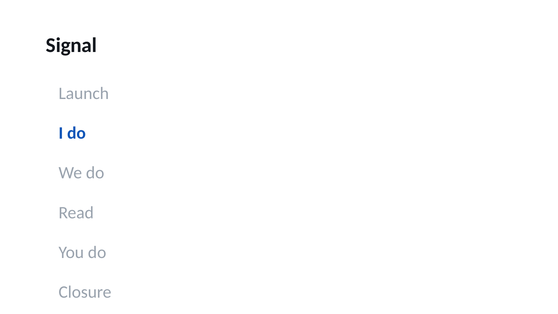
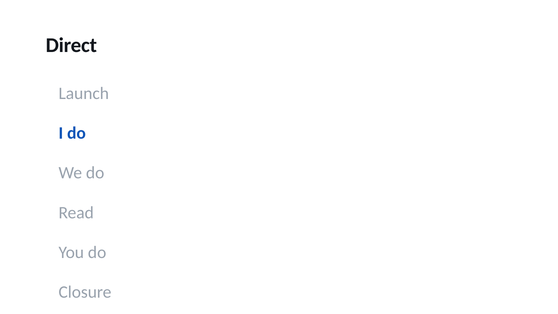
Signal: Signal -> Direct (71, 45)
